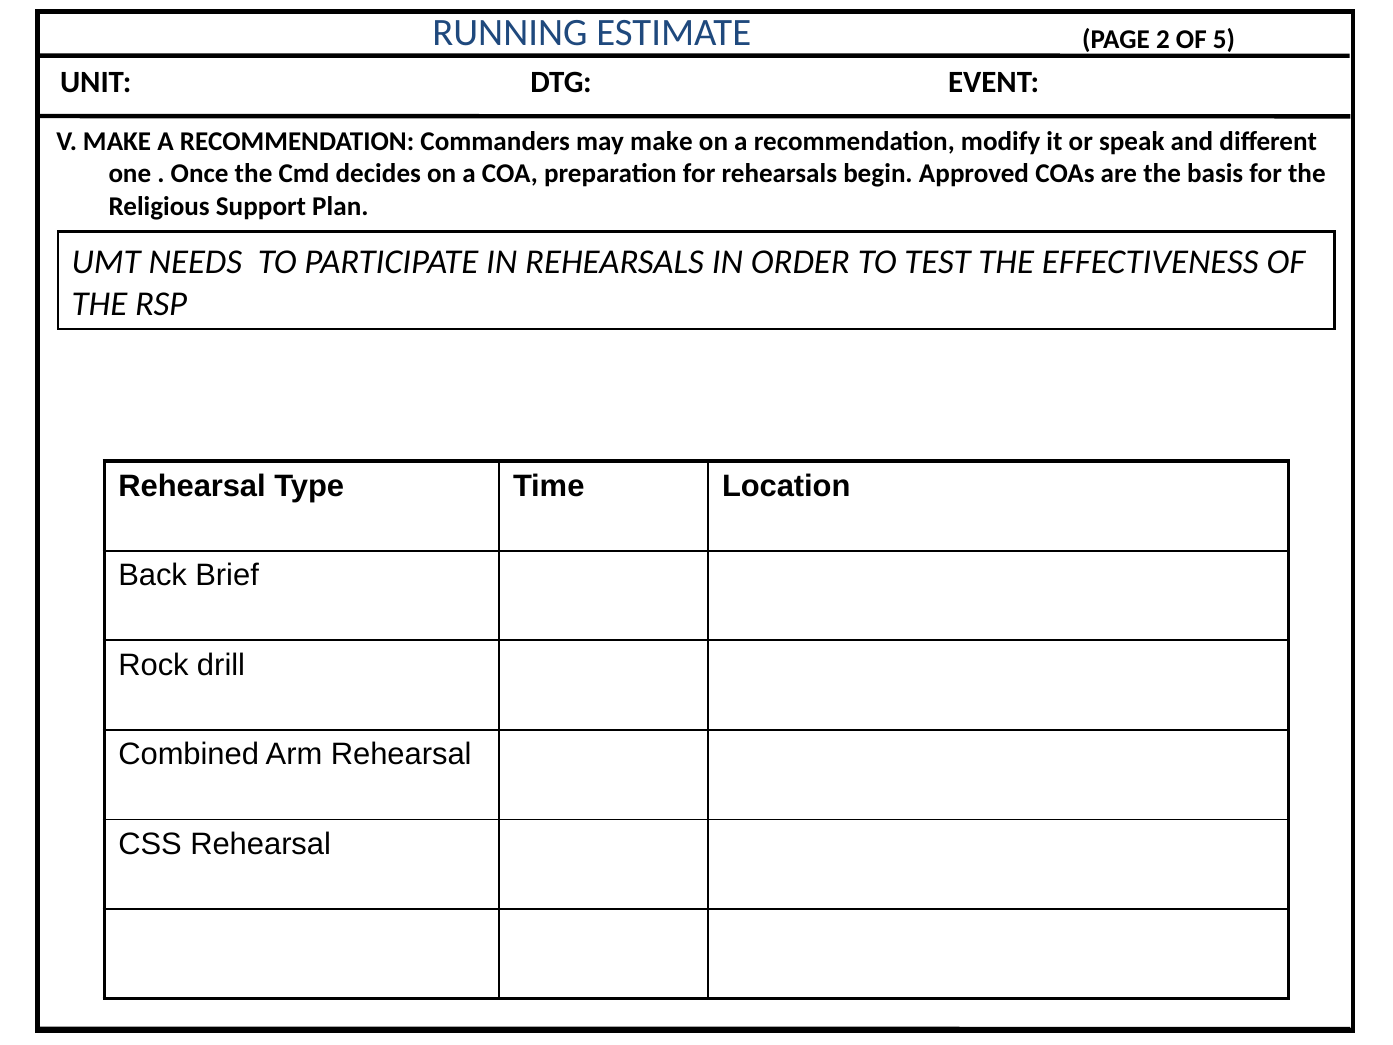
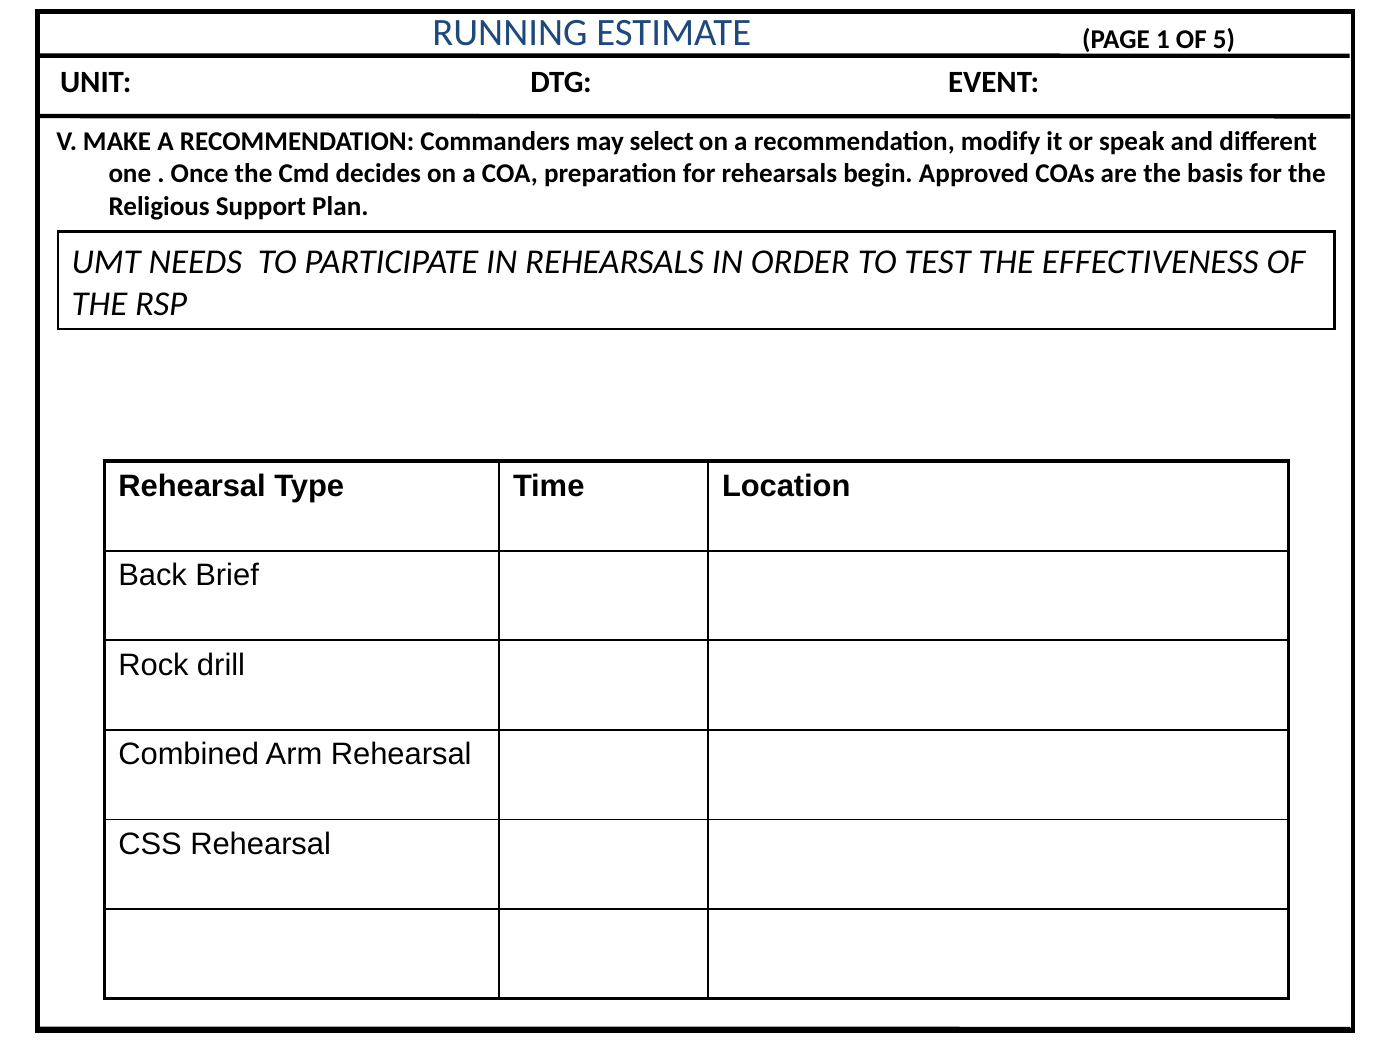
2: 2 -> 1 (1163, 40)
may make: make -> select (662, 141)
